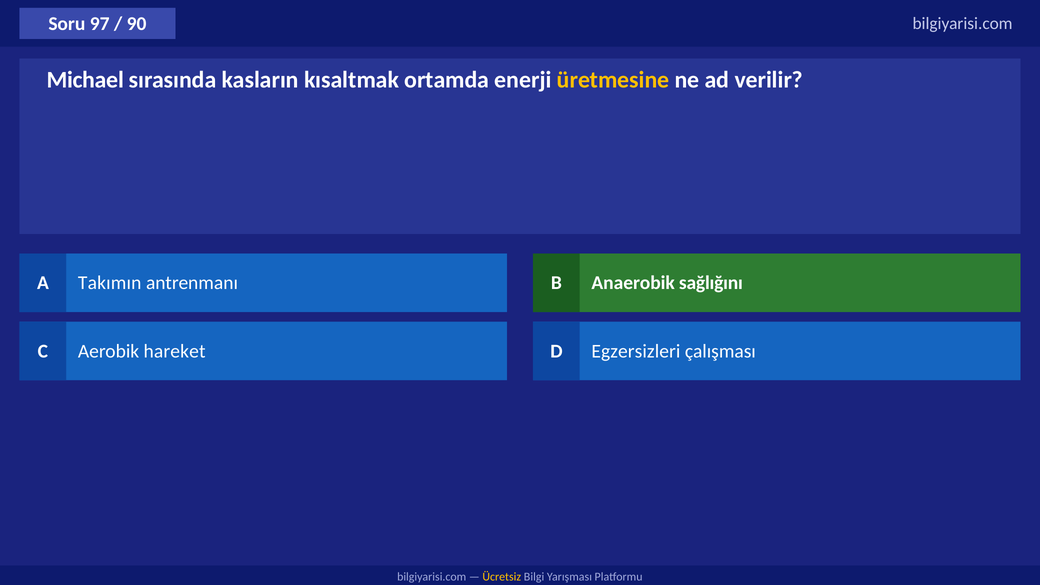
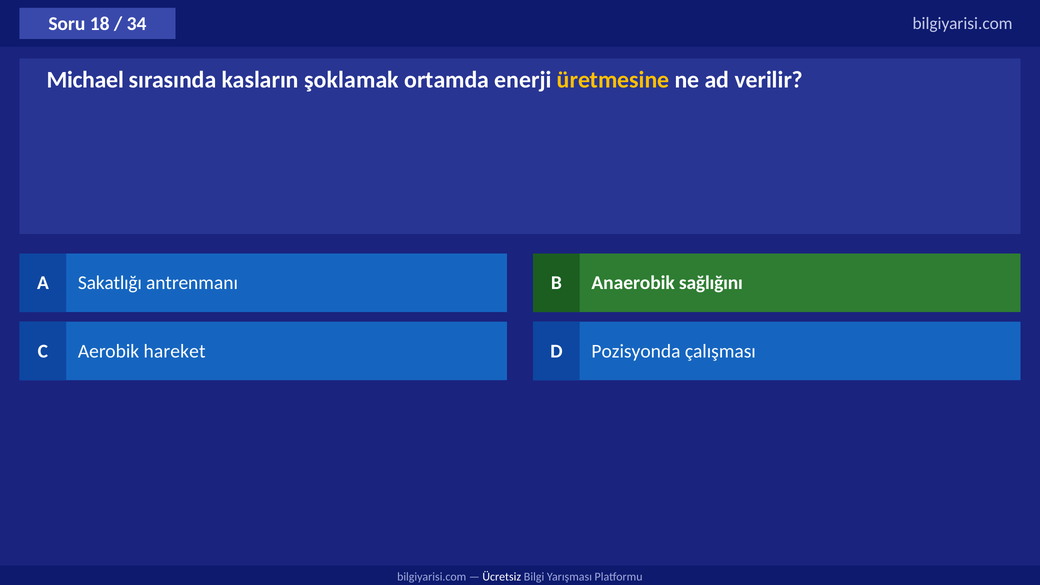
97: 97 -> 18 (100, 24)
90: 90 -> 34 (137, 24)
kısaltmak: kısaltmak -> şoklamak (351, 80)
Takımın: Takımın -> Sakatlığı (110, 283)
Egzersizleri: Egzersizleri -> Pozisyonda (636, 351)
Ücretsiz colour: yellow -> white (502, 577)
